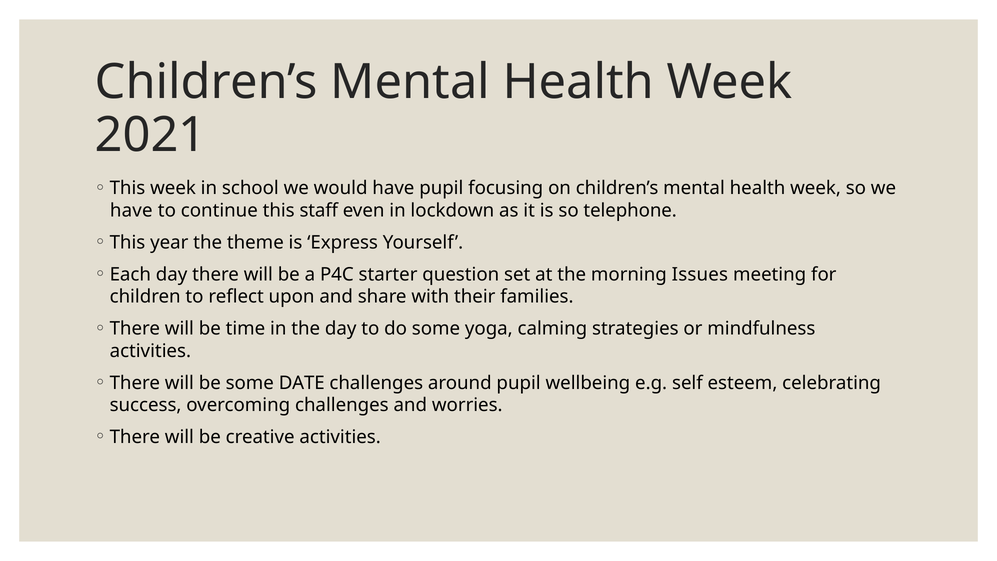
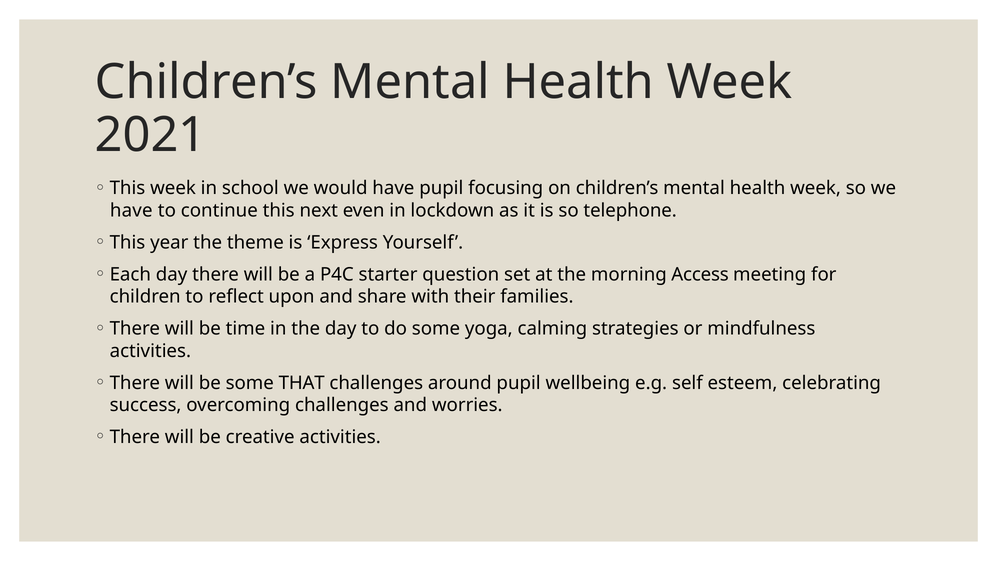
staff: staff -> next (319, 211)
Issues: Issues -> Access (700, 274)
DATE: DATE -> THAT (302, 383)
